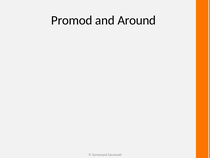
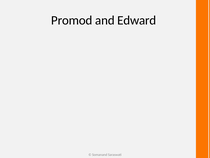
Around: Around -> Edward (137, 20)
